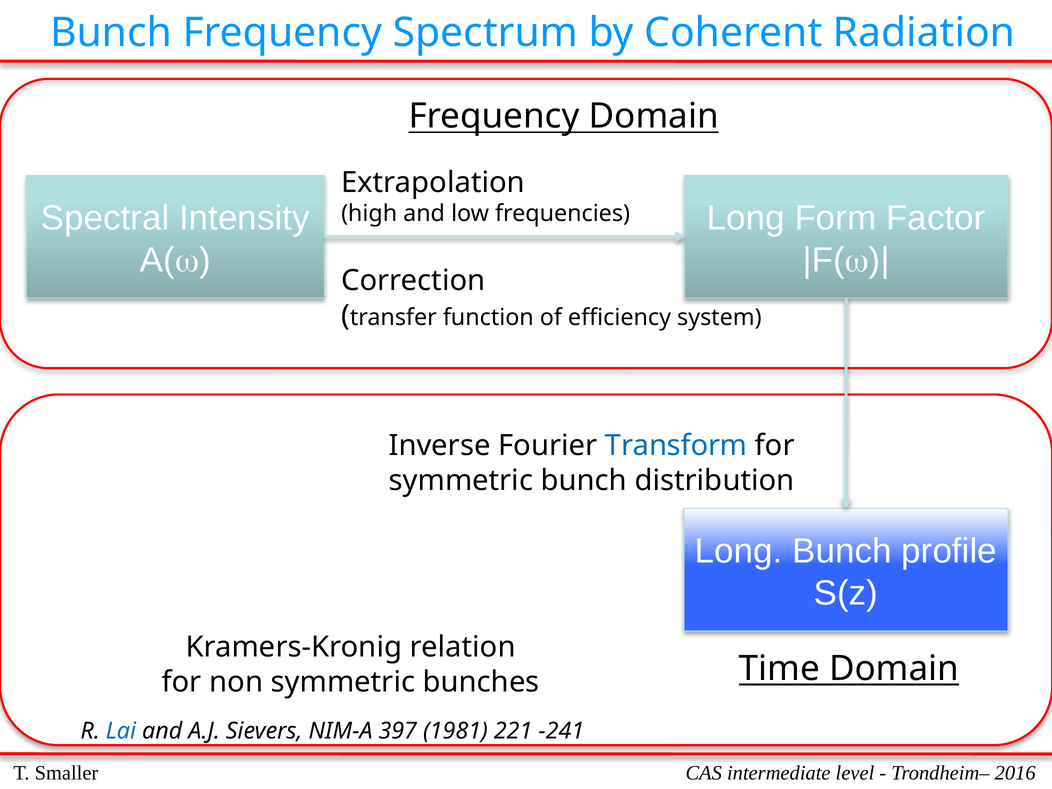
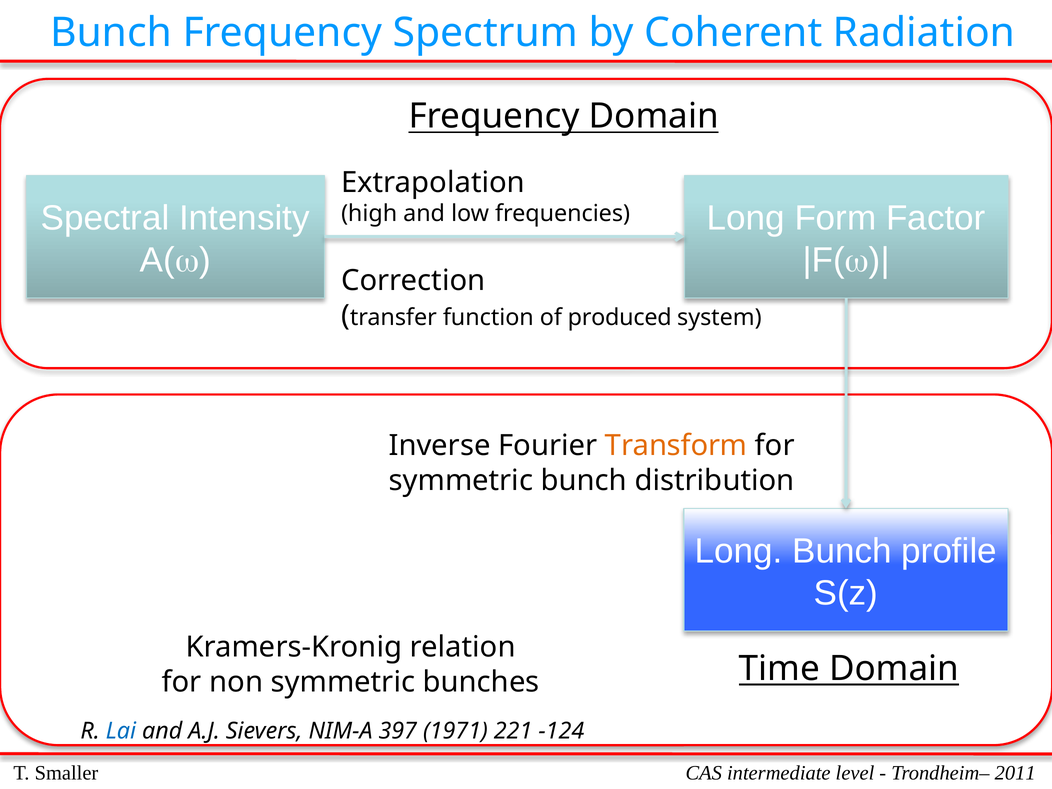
efficiency: efficiency -> produced (620, 318)
Transform colour: blue -> orange (676, 446)
1981: 1981 -> 1971 (455, 731)
-241: -241 -> -124 (561, 731)
2016: 2016 -> 2011 (1015, 773)
